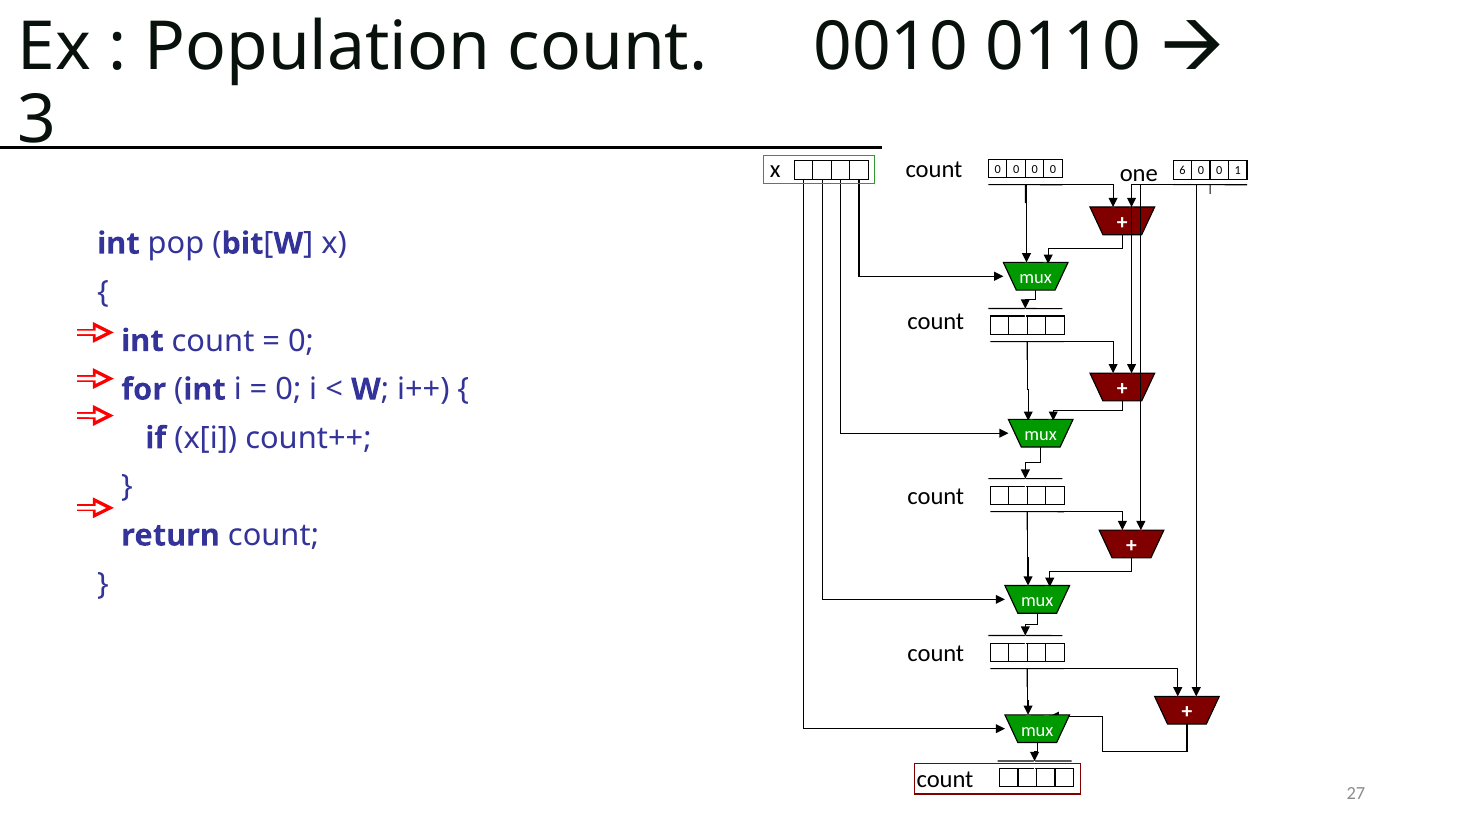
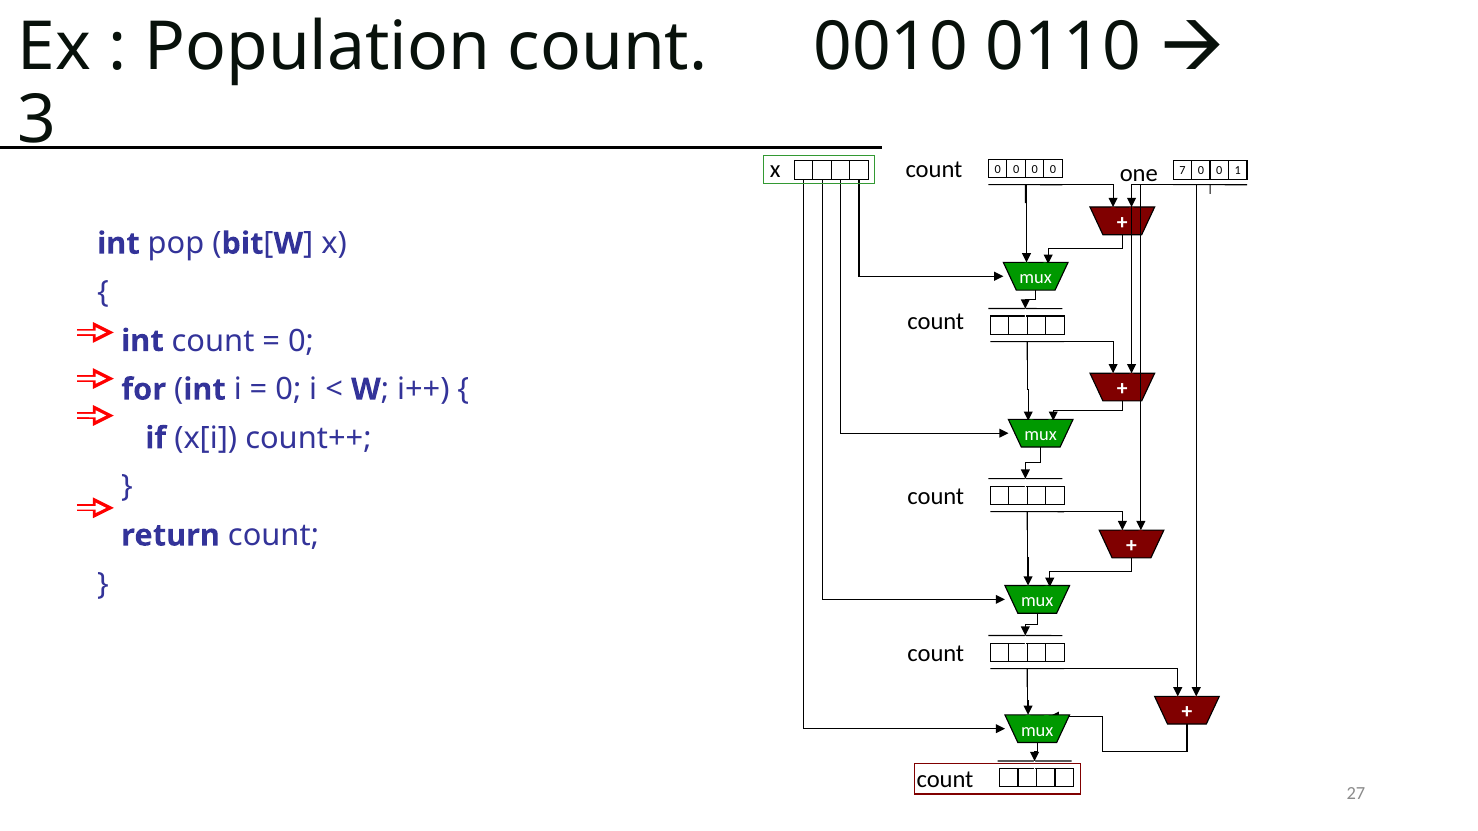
6: 6 -> 7 (1182, 171)
